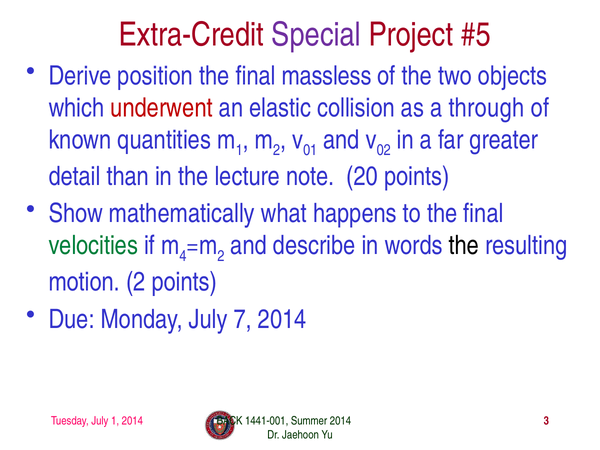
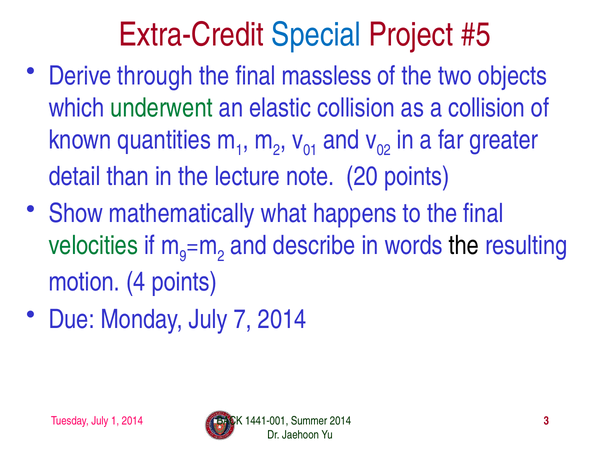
Special colour: purple -> blue (316, 35)
position: position -> through (155, 76)
underwent colour: red -> green (162, 108)
a through: through -> collision (487, 108)
4: 4 -> 9 (183, 256)
motion 2: 2 -> 4 (136, 282)
